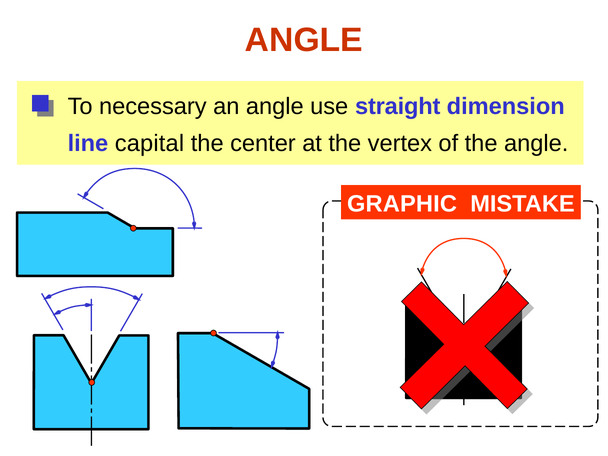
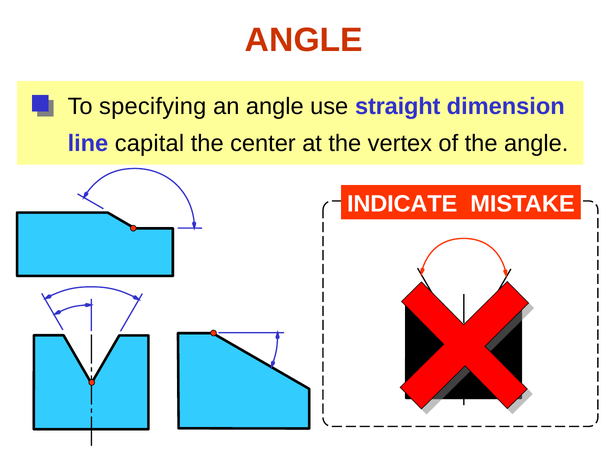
necessary: necessary -> specifying (153, 106)
GRAPHIC: GRAPHIC -> INDICATE (402, 204)
